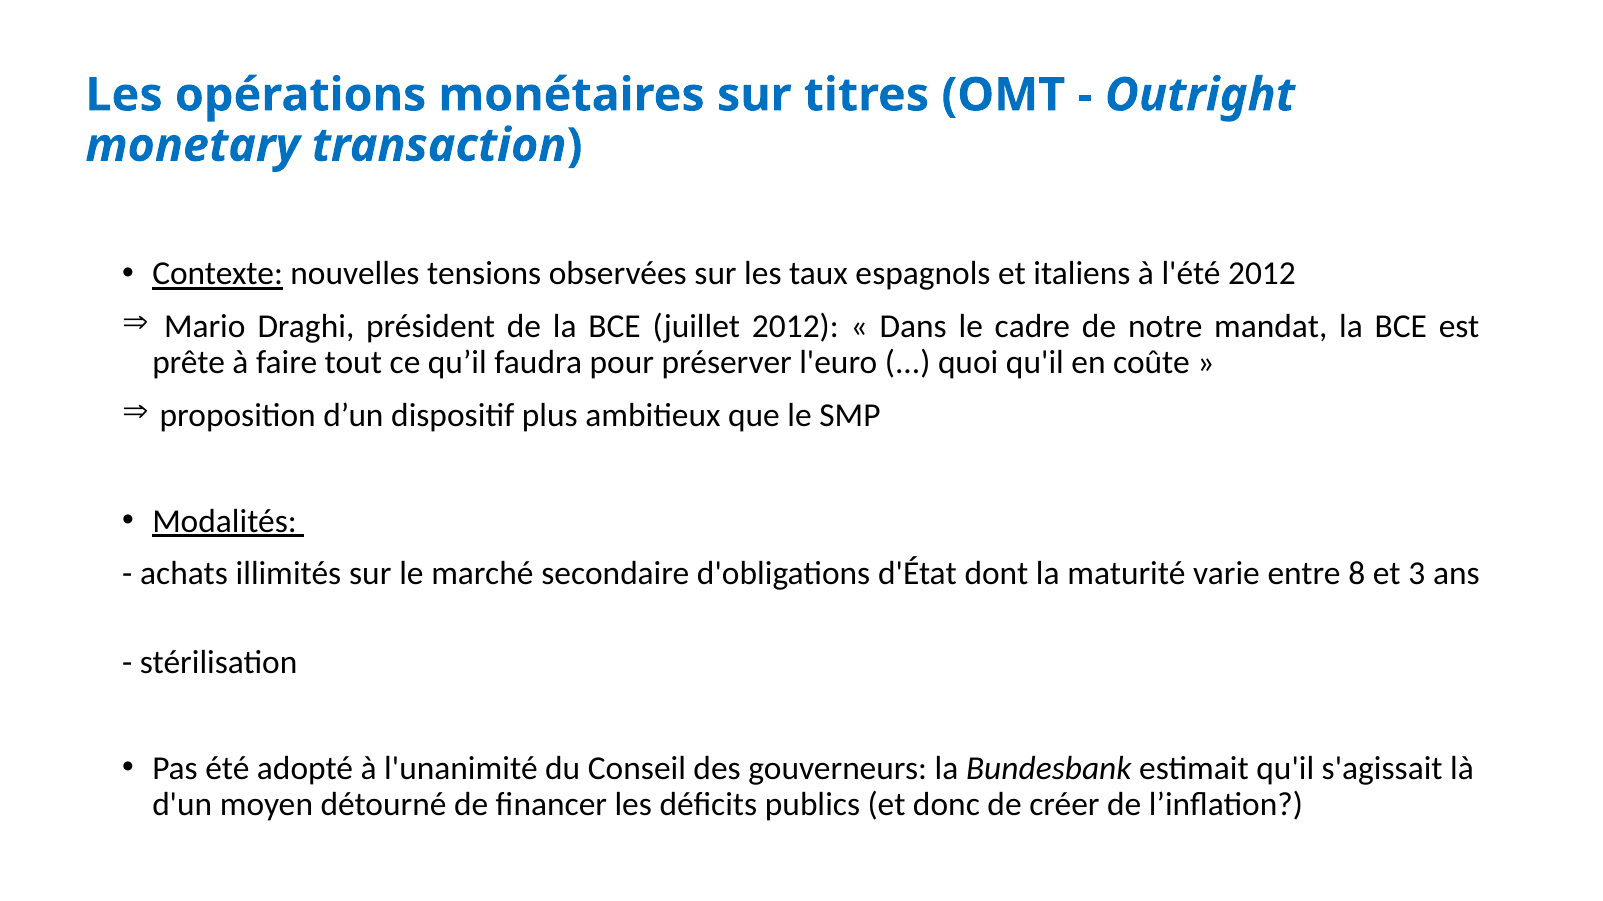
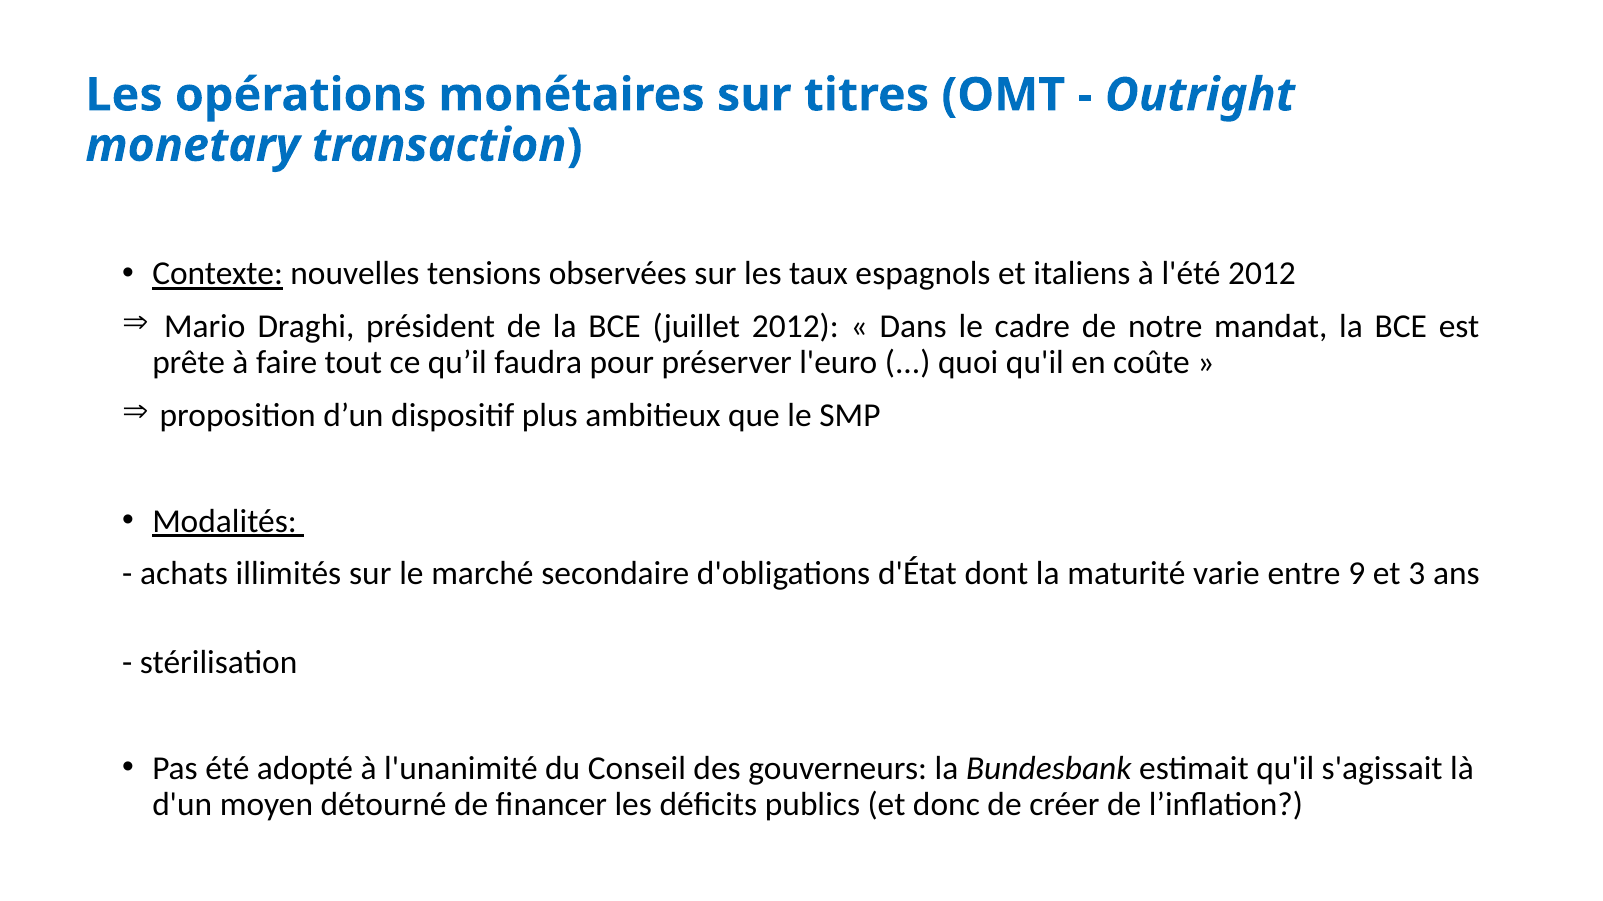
8: 8 -> 9 (1357, 574)
